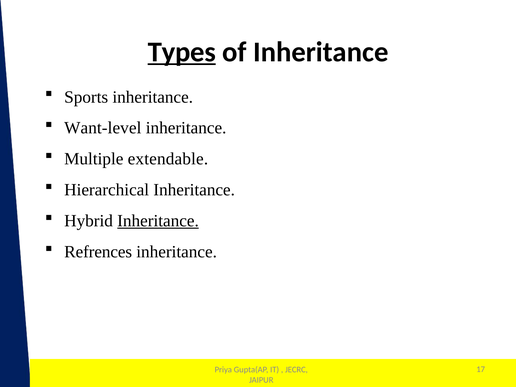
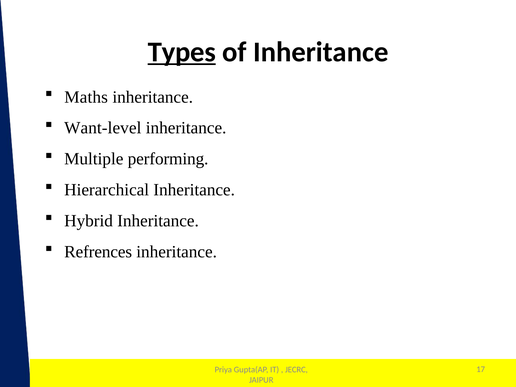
Sports: Sports -> Maths (86, 97)
extendable: extendable -> performing (168, 159)
Inheritance underline: present -> none (158, 221)
